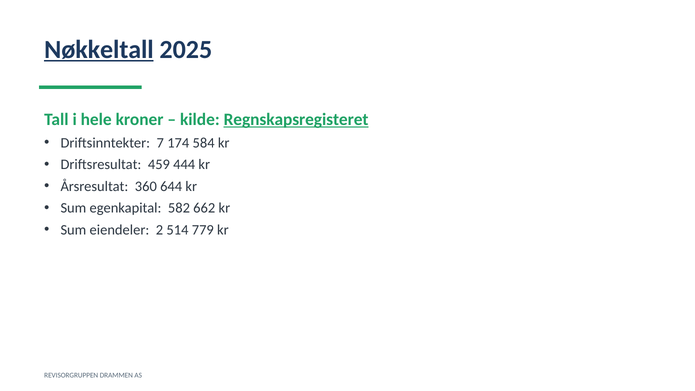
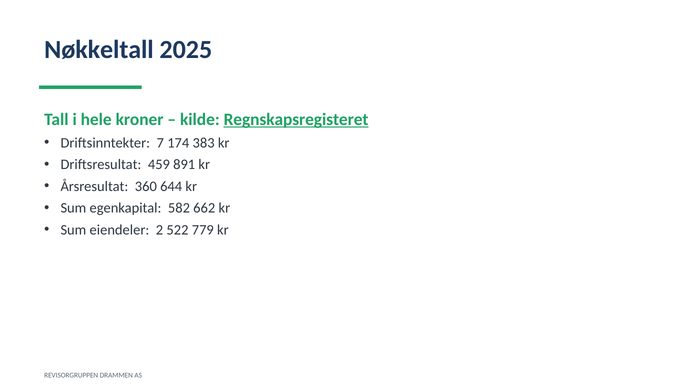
Nøkkeltall underline: present -> none (99, 50)
584: 584 -> 383 (204, 143)
444: 444 -> 891 (184, 165)
514: 514 -> 522 (177, 230)
